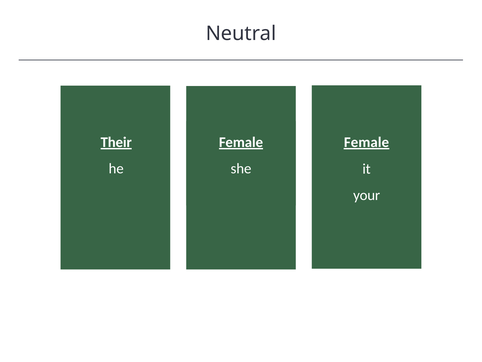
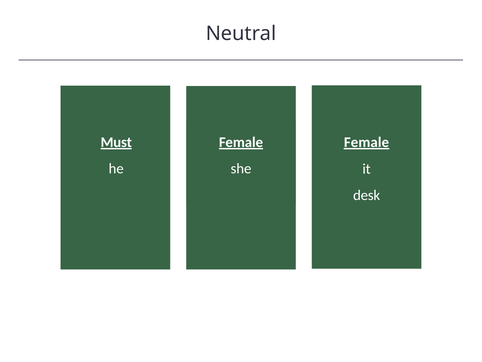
Their: Their -> Must (116, 142)
your: your -> desk (367, 195)
